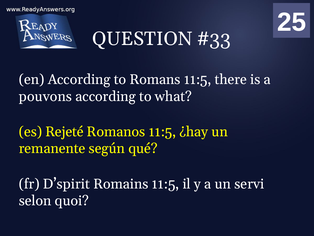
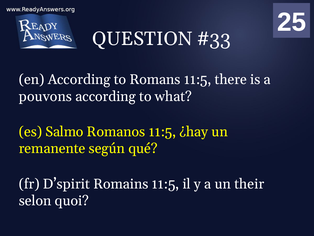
Rejeté: Rejeté -> Salmo (64, 132)
servi: servi -> their (249, 184)
